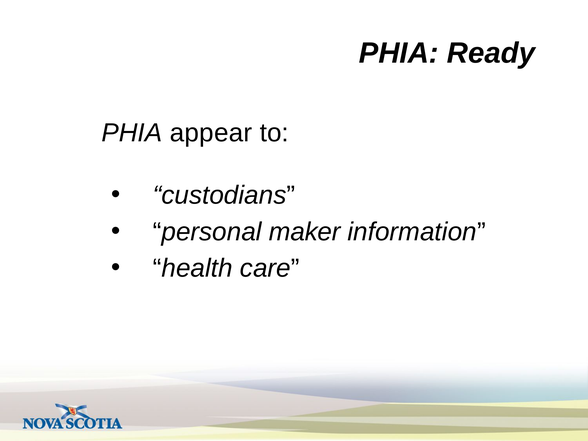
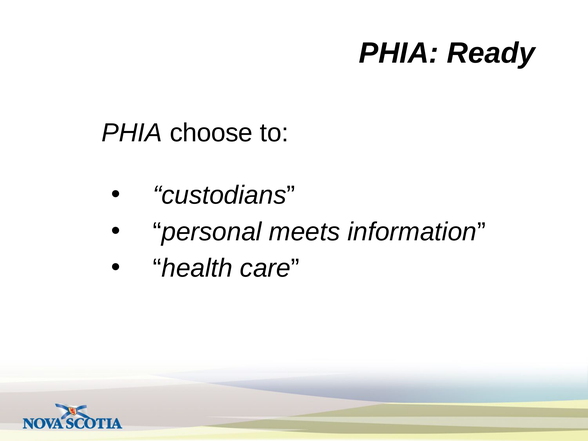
appear: appear -> choose (211, 133)
maker: maker -> meets (305, 232)
